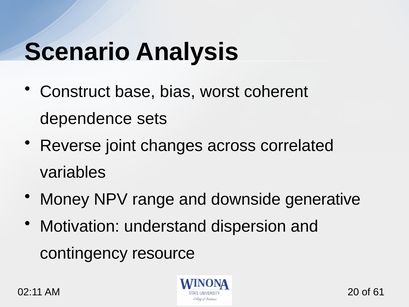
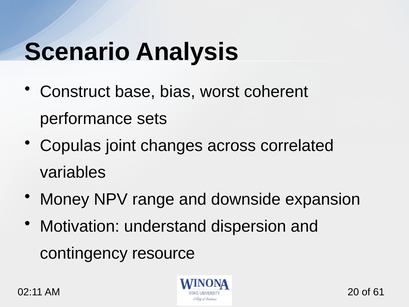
dependence: dependence -> performance (86, 119)
Reverse: Reverse -> Copulas (70, 146)
generative: generative -> expansion (323, 199)
